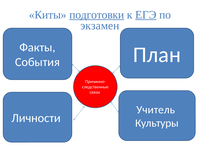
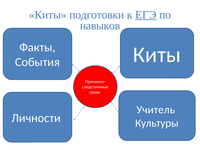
подготовки underline: present -> none (97, 15)
экзамен: экзамен -> навыков (100, 26)
События План: План -> Киты (157, 55)
